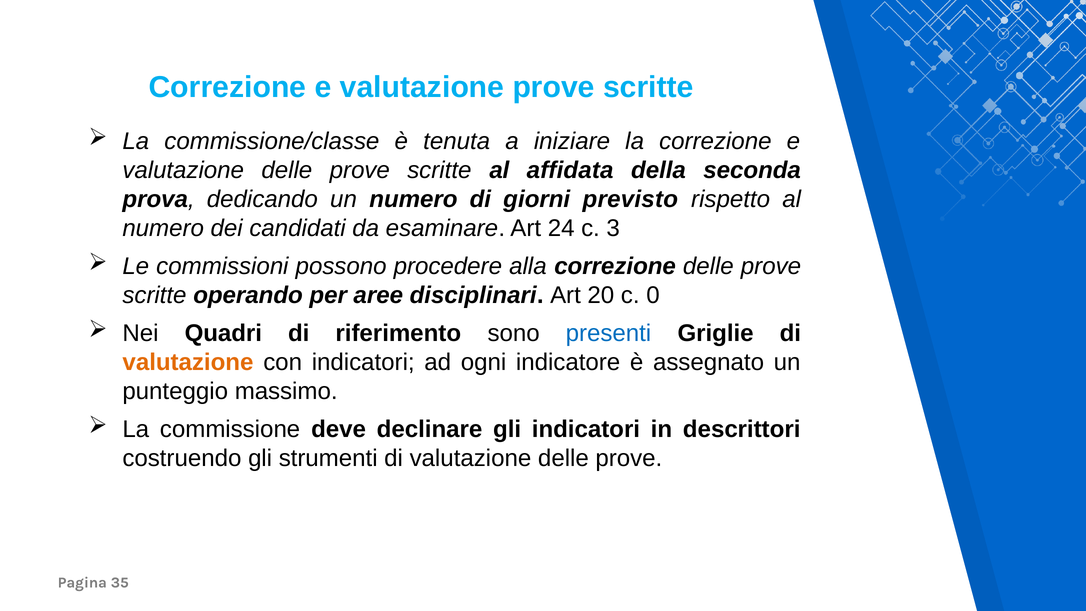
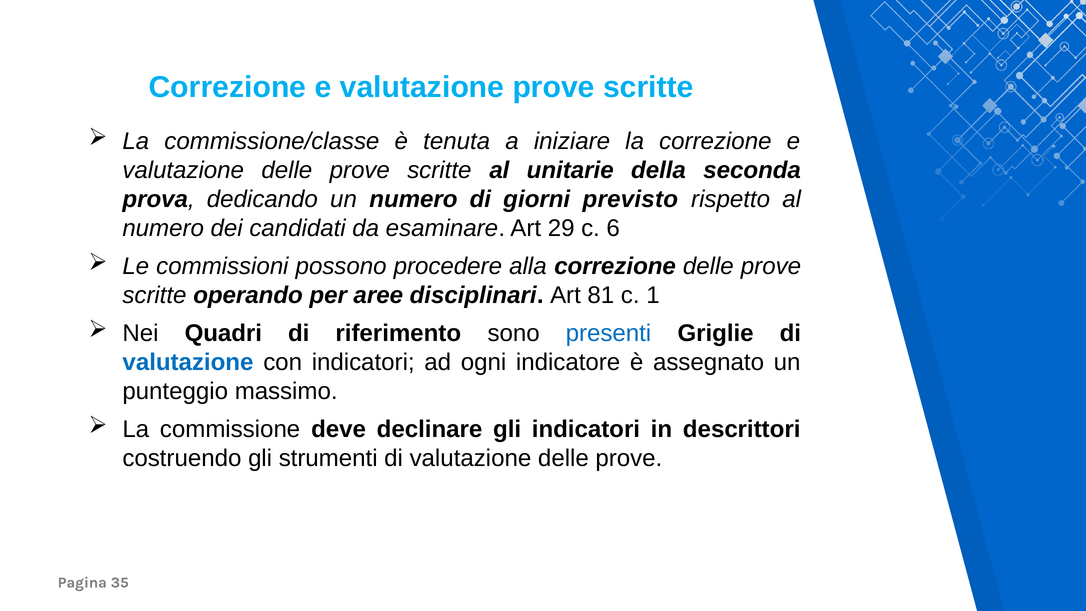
affidata: affidata -> unitarie (570, 170)
24: 24 -> 29 (561, 228)
3: 3 -> 6 (613, 228)
20: 20 -> 81 (601, 295)
0: 0 -> 1 (653, 295)
valutazione colour: orange -> blue (188, 362)
